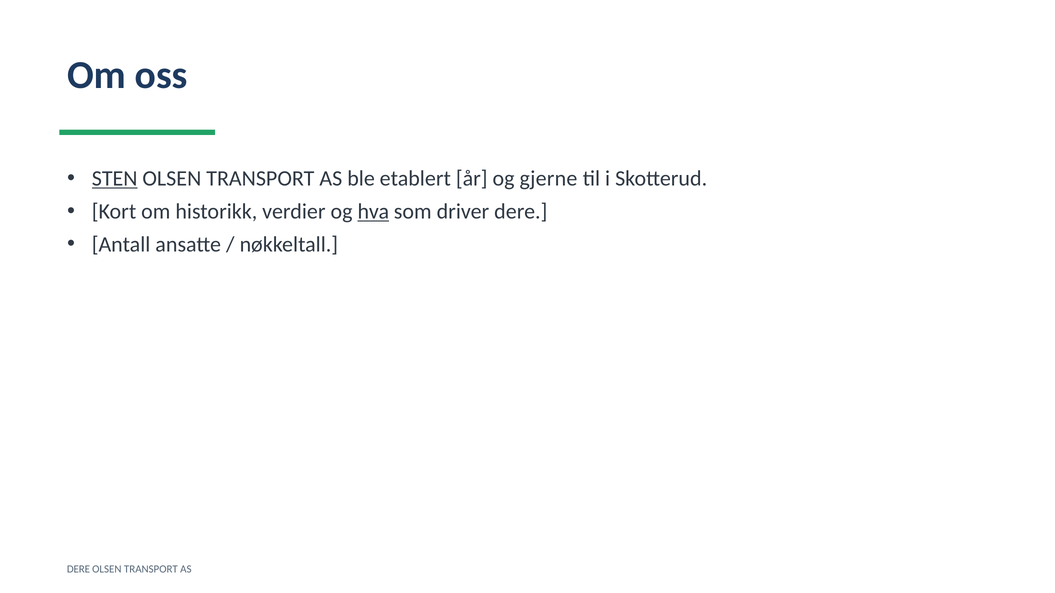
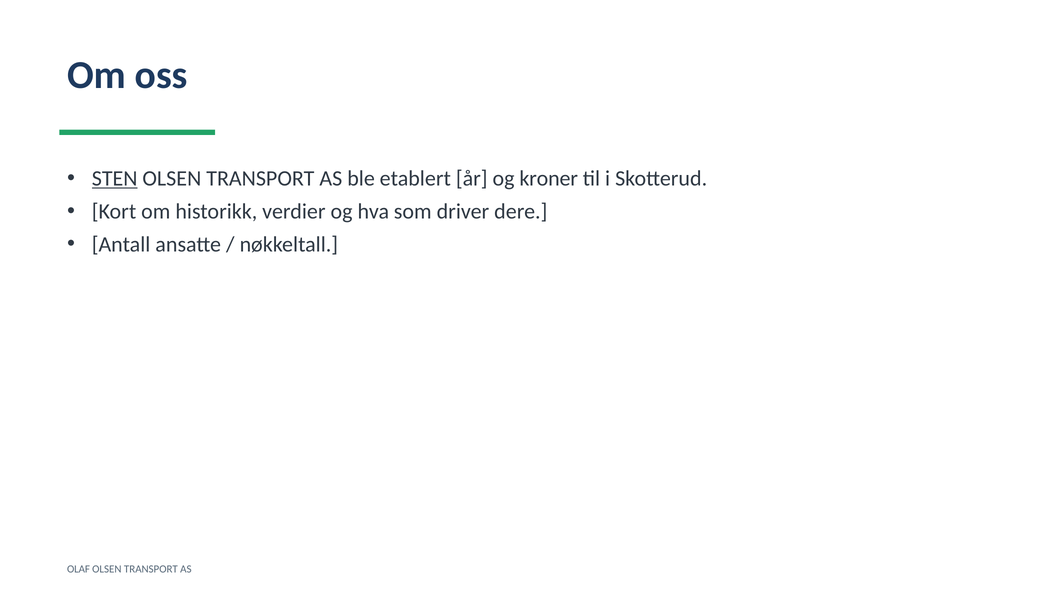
gjerne: gjerne -> kroner (549, 179)
hva underline: present -> none (373, 212)
DERE: DERE -> OLAF (79, 569)
